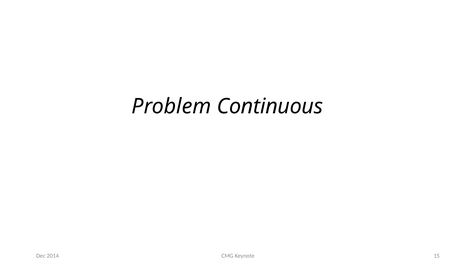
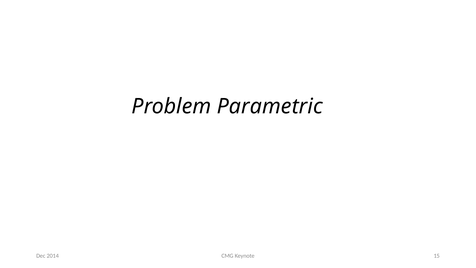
Continuous: Continuous -> Parametric (270, 106)
